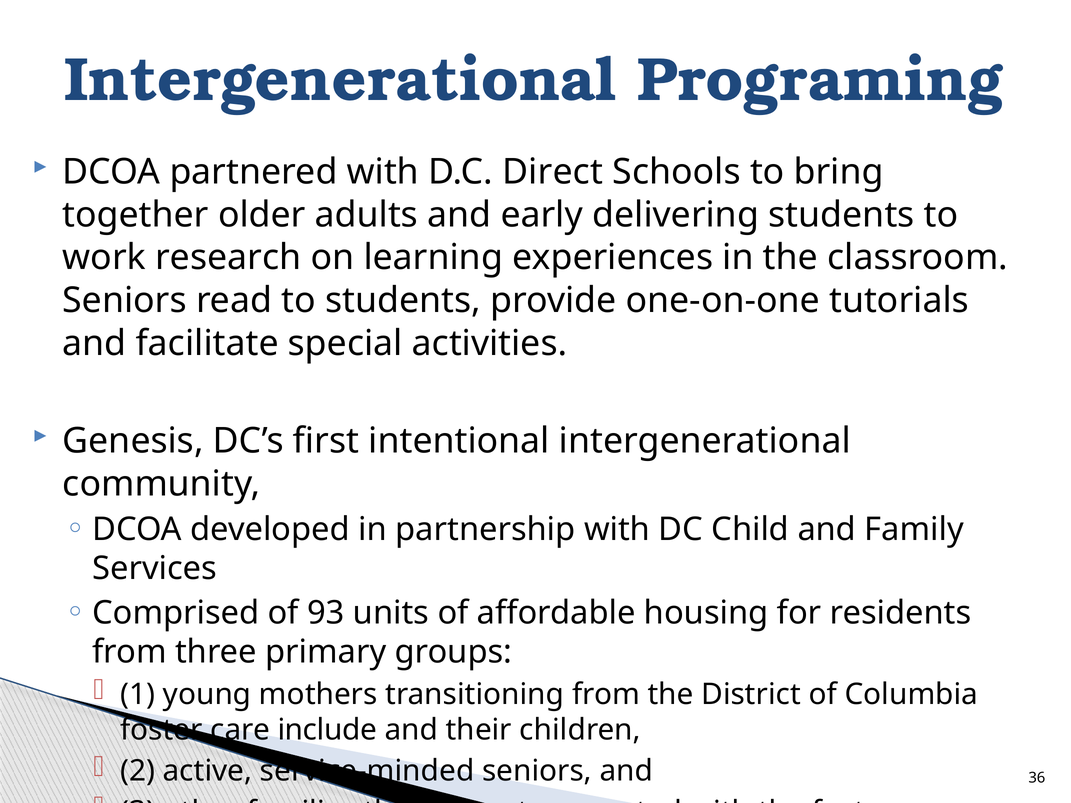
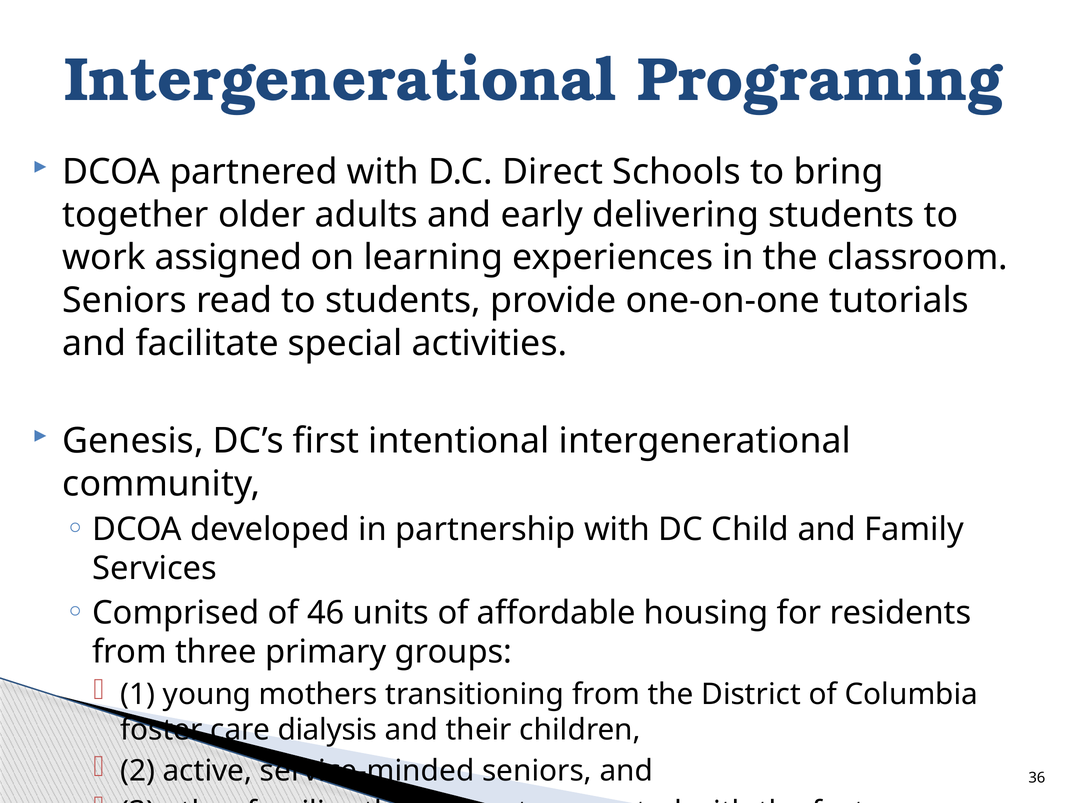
research: research -> assigned (228, 258)
93: 93 -> 46 (326, 613)
include: include -> dialysis (327, 730)
